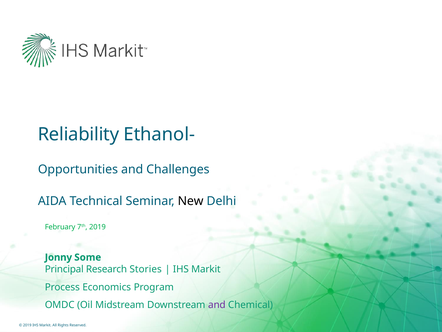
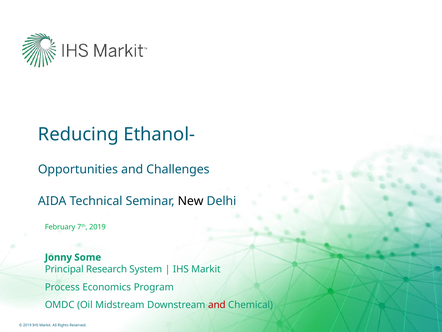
Reliability: Reliability -> Reducing (78, 134)
Stories: Stories -> System (146, 269)
and colour: purple -> red (217, 305)
